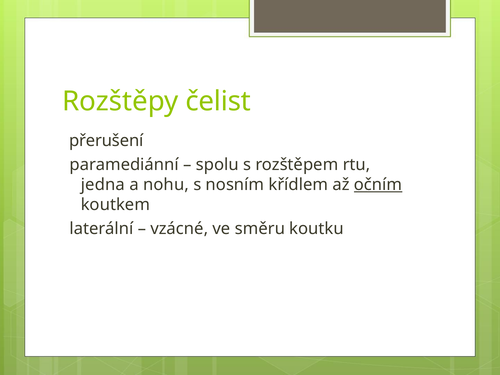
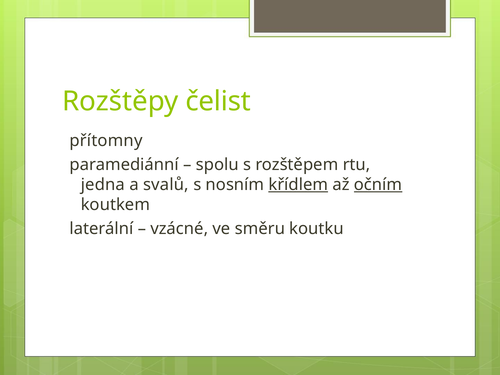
přerušení: přerušení -> přítomny (106, 141)
nohu: nohu -> svalů (166, 185)
křídlem underline: none -> present (298, 185)
